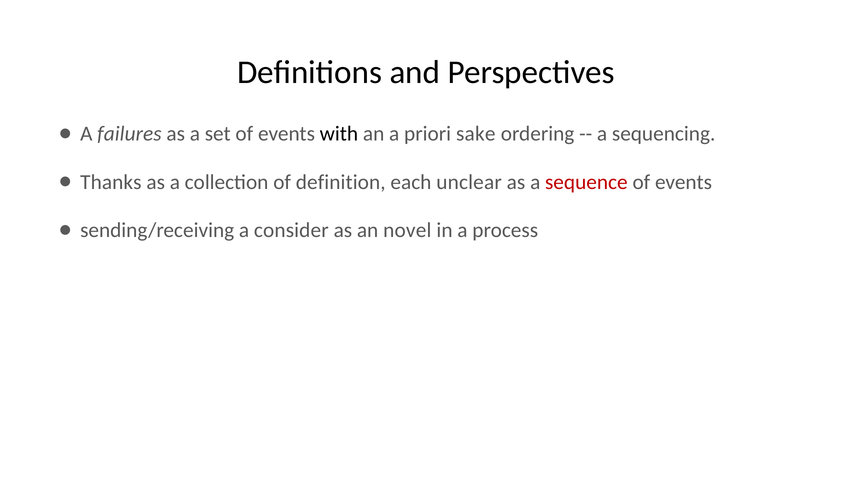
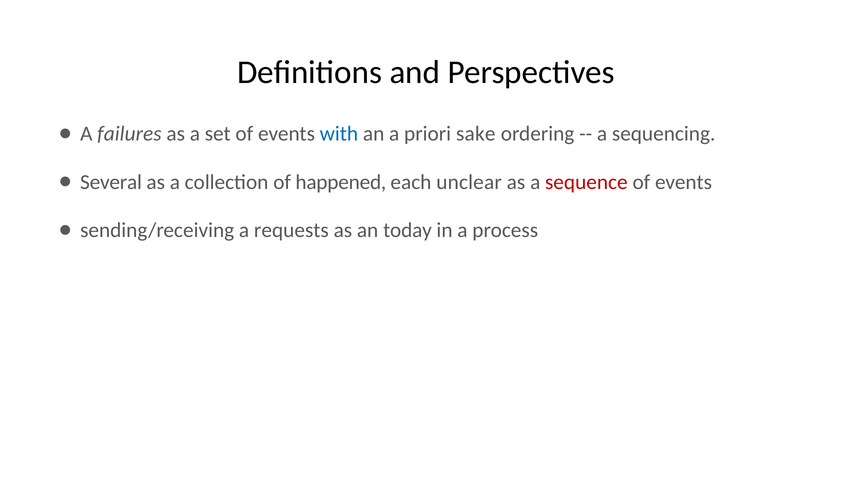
with colour: black -> blue (339, 134)
Thanks: Thanks -> Several (111, 182)
definition: definition -> happened (341, 182)
consider: consider -> requests (291, 231)
novel: novel -> today (407, 231)
